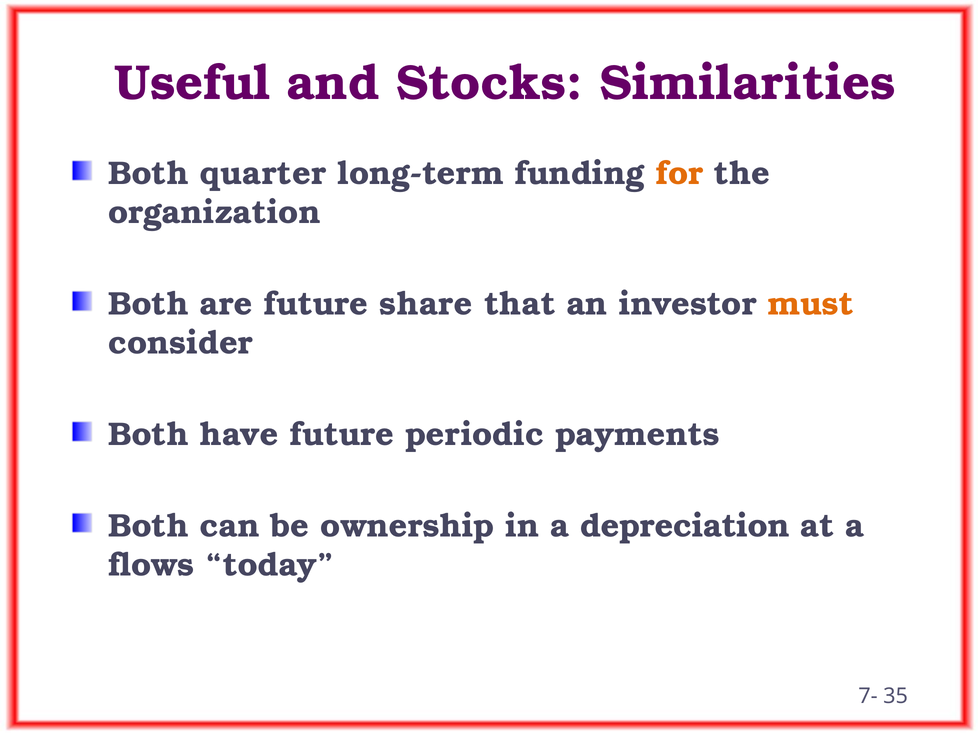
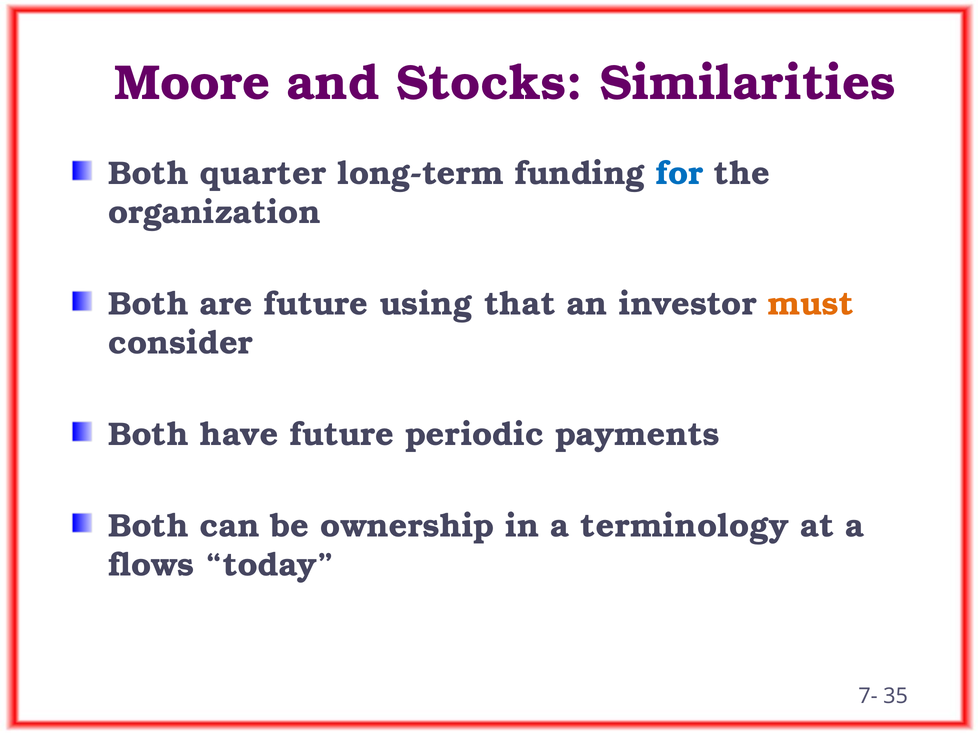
Useful: Useful -> Moore (192, 83)
for colour: orange -> blue (679, 173)
share: share -> using (426, 304)
depreciation: depreciation -> terminology (685, 525)
